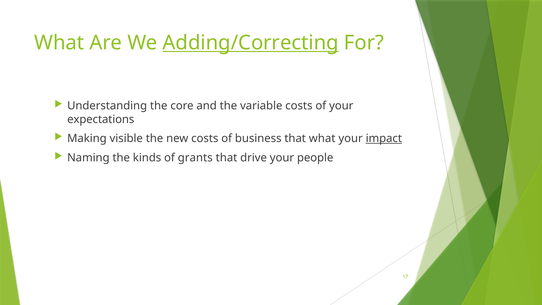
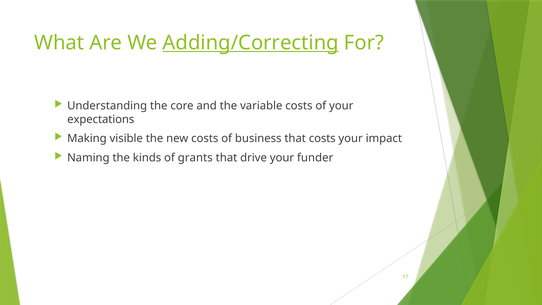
that what: what -> costs (322, 138)
impact underline: present -> none (384, 138)
people: people -> funder (315, 158)
